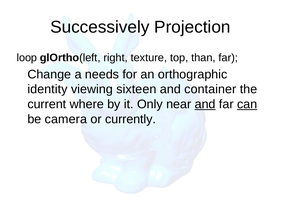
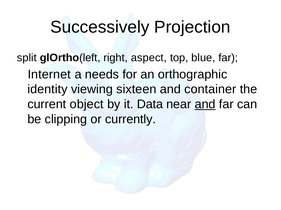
loop: loop -> split (27, 58)
texture: texture -> aspect (149, 58)
than: than -> blue (203, 58)
Change: Change -> Internet (49, 75)
where: where -> object (87, 105)
Only: Only -> Data (150, 105)
can underline: present -> none (247, 105)
camera: camera -> clipping (66, 120)
